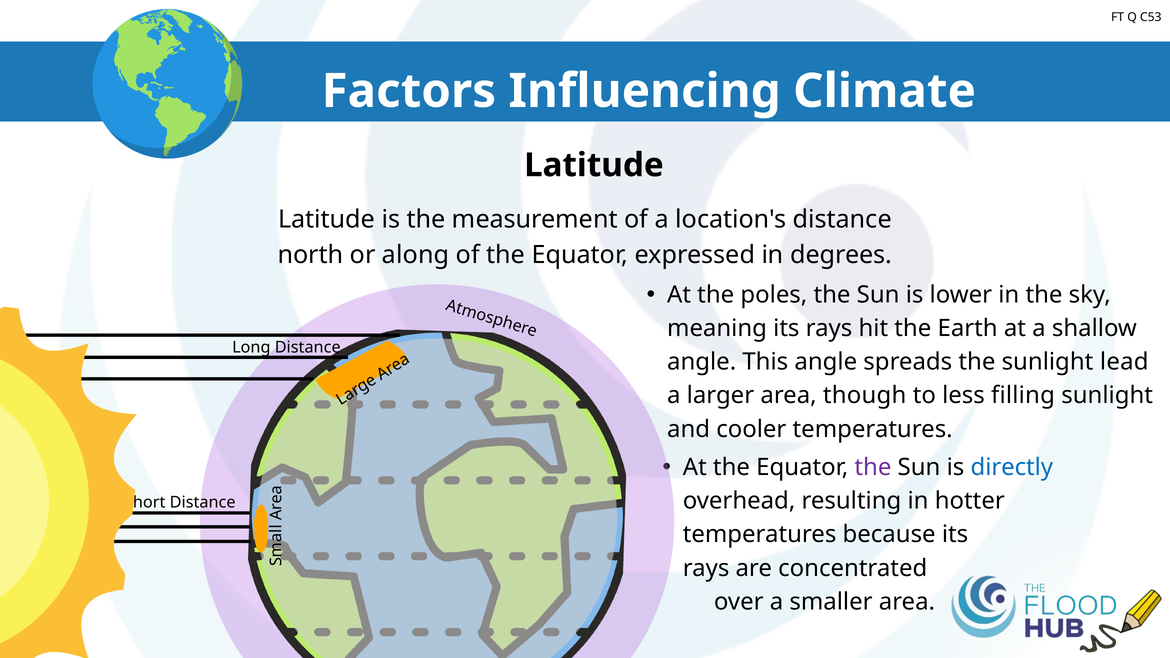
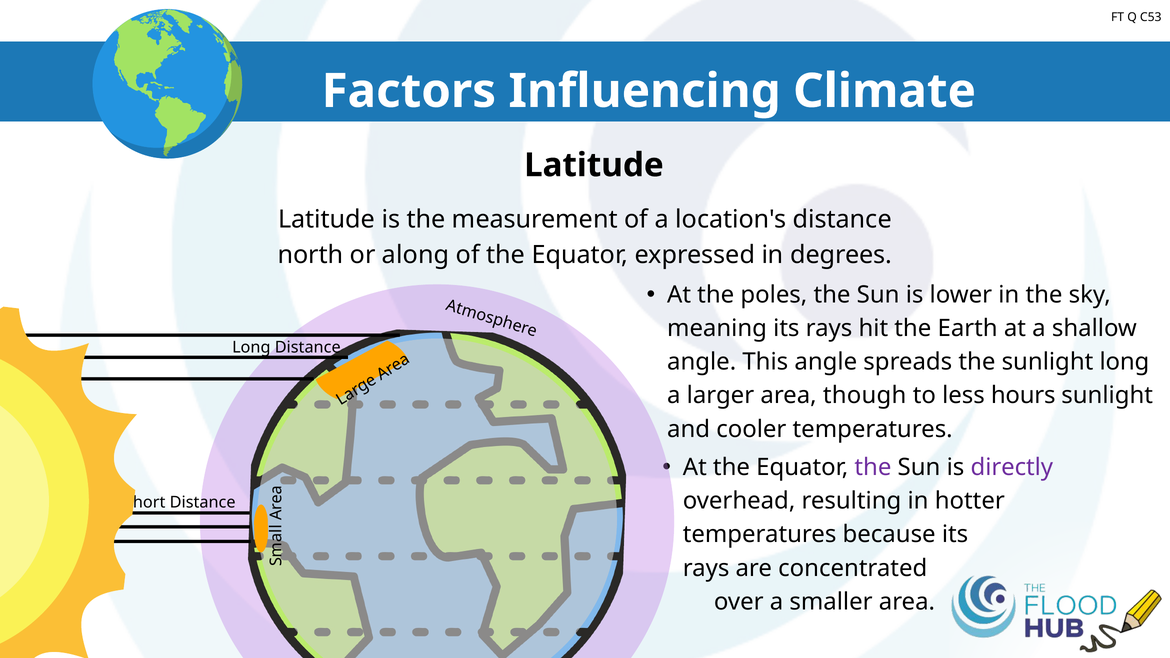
sunlight lead: lead -> long (1124, 362)
filling: filling -> hours (1023, 396)
directly colour: blue -> purple (1012, 468)
